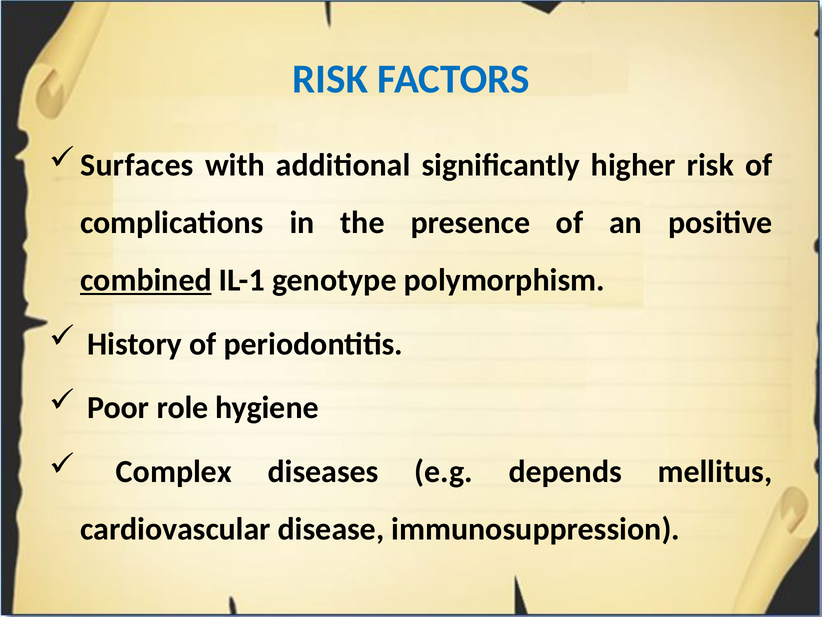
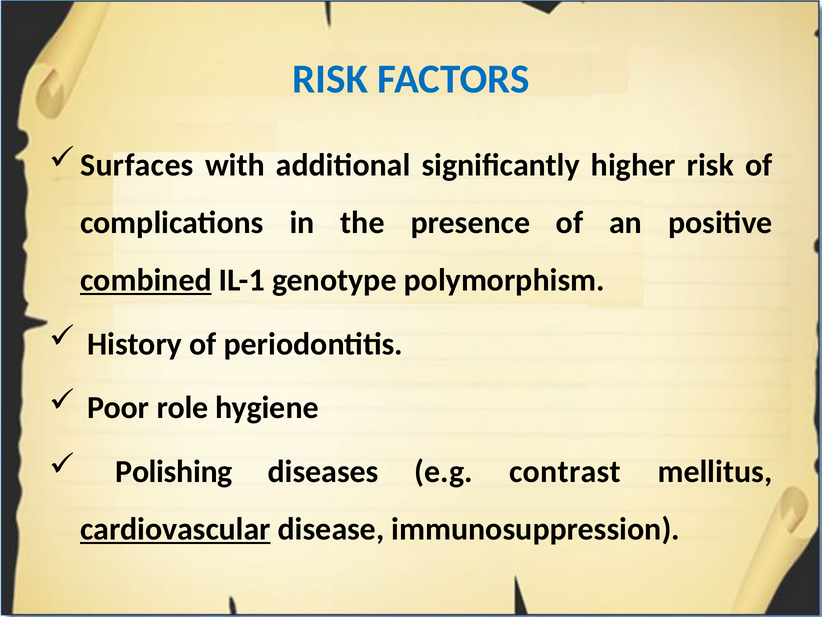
Complex: Complex -> Polishing (174, 471)
depends: depends -> contrast (565, 471)
cardiovascular underline: none -> present (175, 529)
